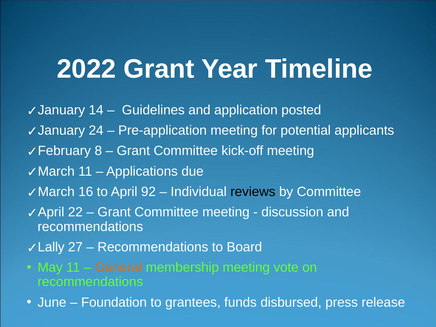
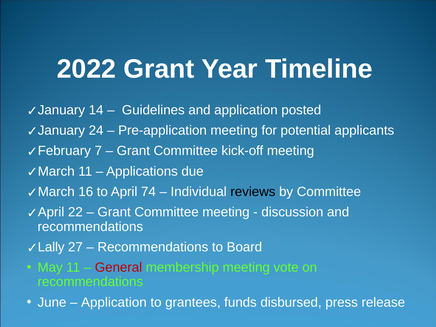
8: 8 -> 7 (98, 151)
92: 92 -> 74 (148, 192)
General colour: orange -> red (119, 268)
Foundation: Foundation -> Application (114, 302)
